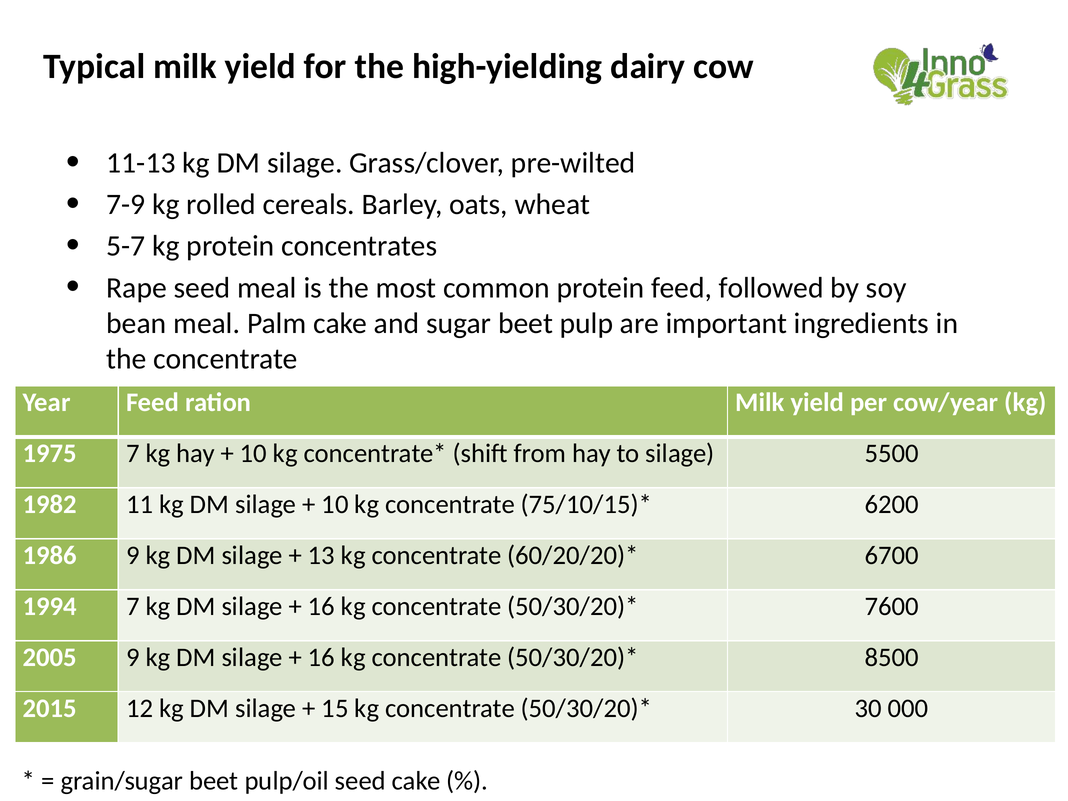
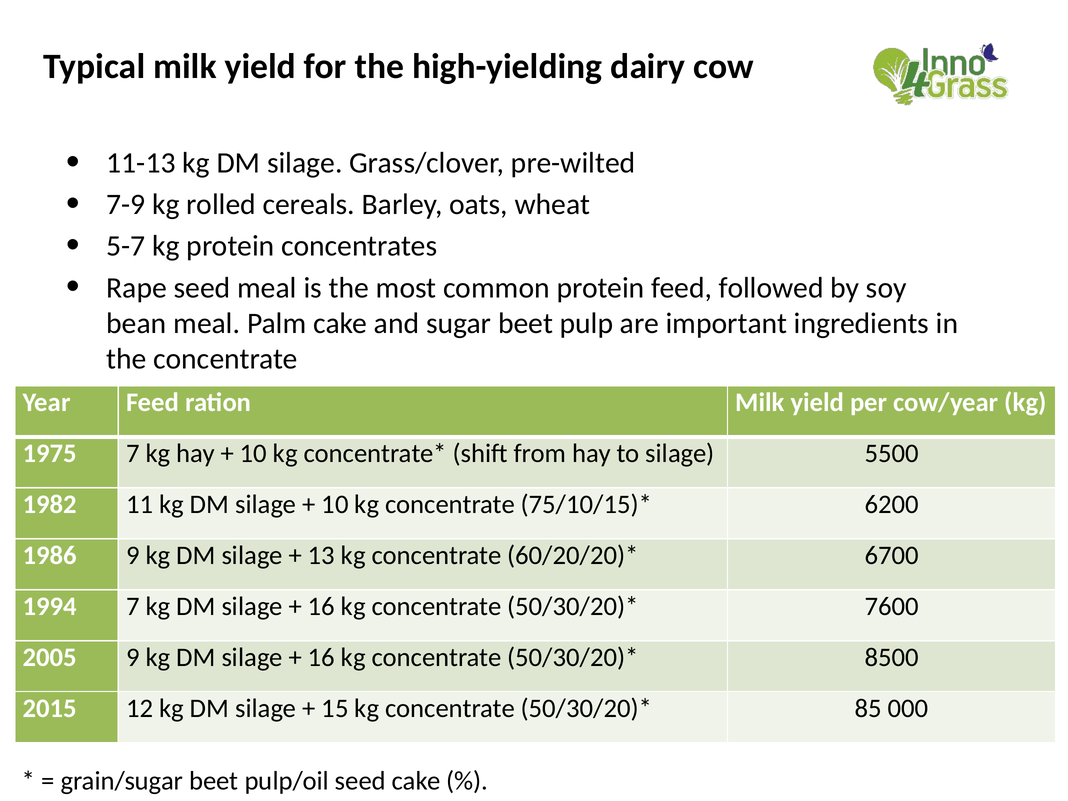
30: 30 -> 85 (868, 708)
